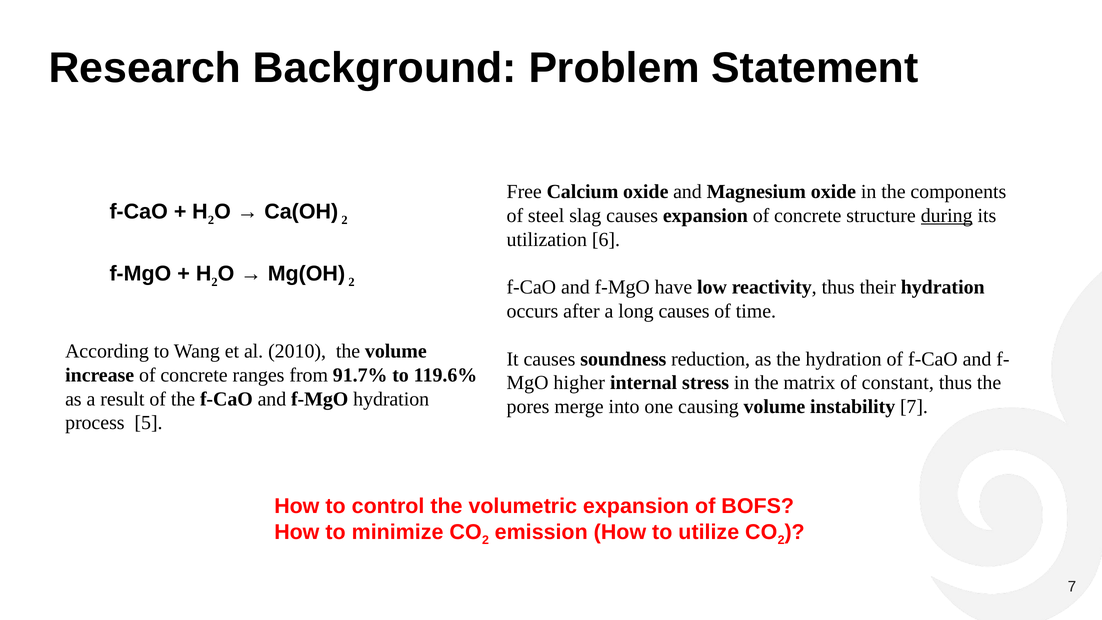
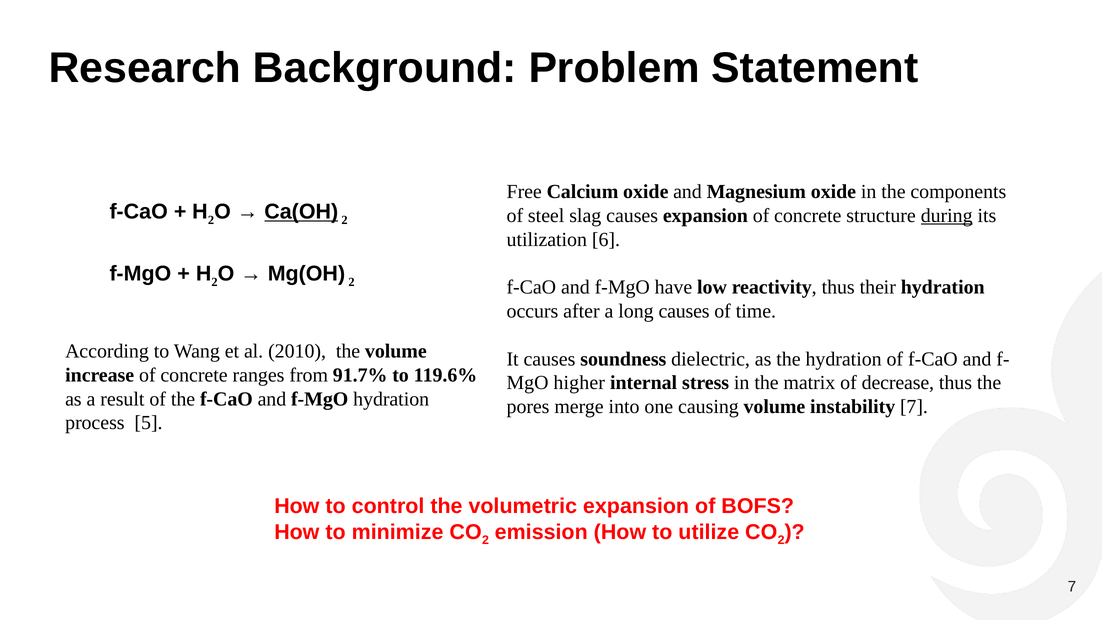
Ca(OH underline: none -> present (301, 212)
reduction: reduction -> dielectric (711, 359)
constant: constant -> decrease (898, 383)
